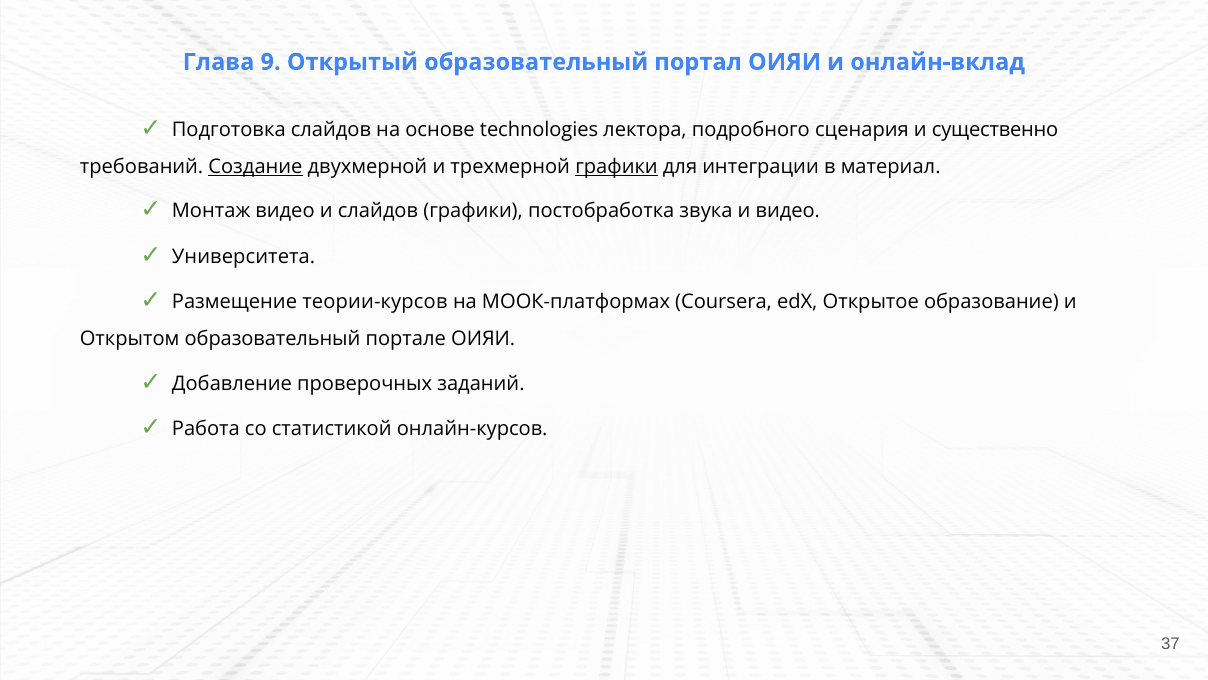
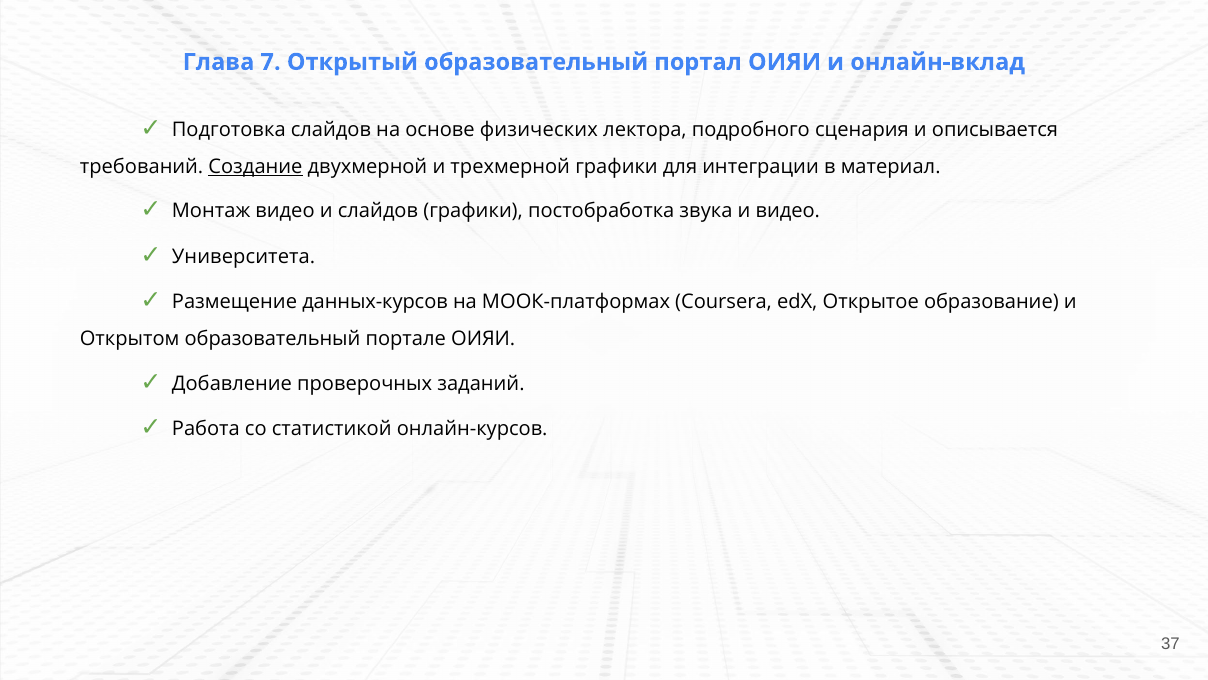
9: 9 -> 7 (271, 62)
technologies: technologies -> физических (539, 130)
существенно: существенно -> описывается (995, 130)
графики underline: present -> none (616, 167)
теории-курсов: теории-курсов -> данных-курсов (375, 302)
